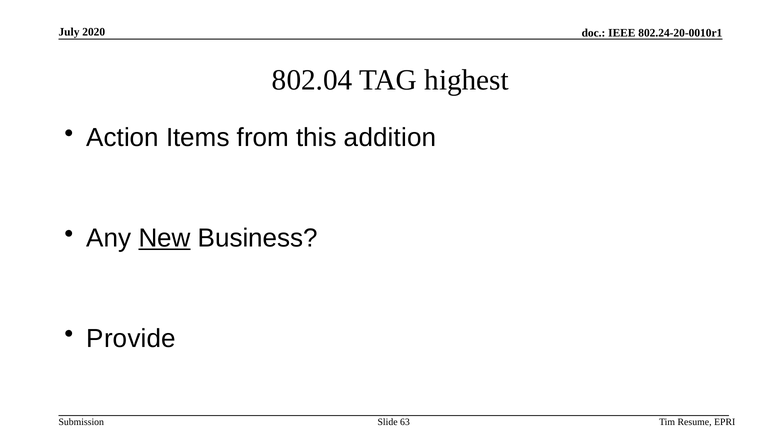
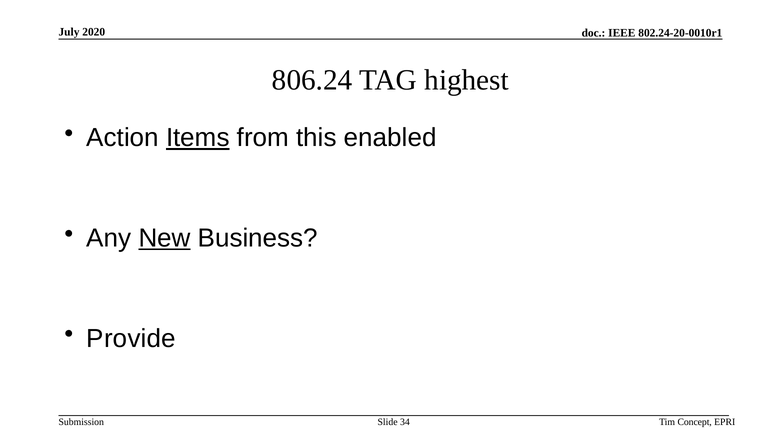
802.04: 802.04 -> 806.24 (312, 80)
Items underline: none -> present (198, 138)
addition: addition -> enabled (390, 138)
63: 63 -> 34 (405, 421)
Resume: Resume -> Concept (695, 421)
